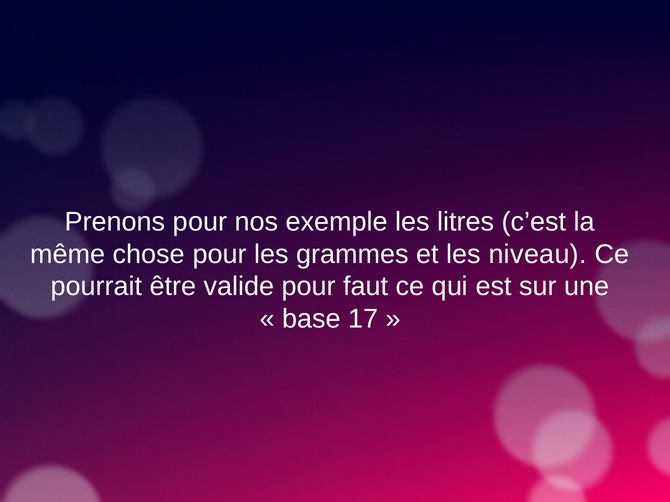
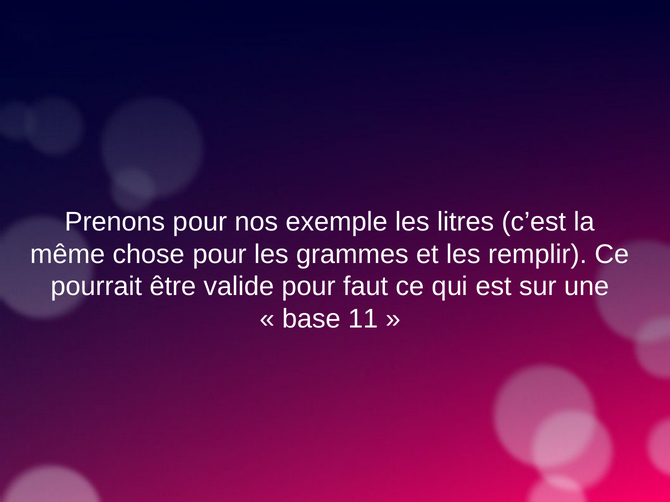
niveau: niveau -> remplir (538, 254)
17: 17 -> 11 (363, 319)
